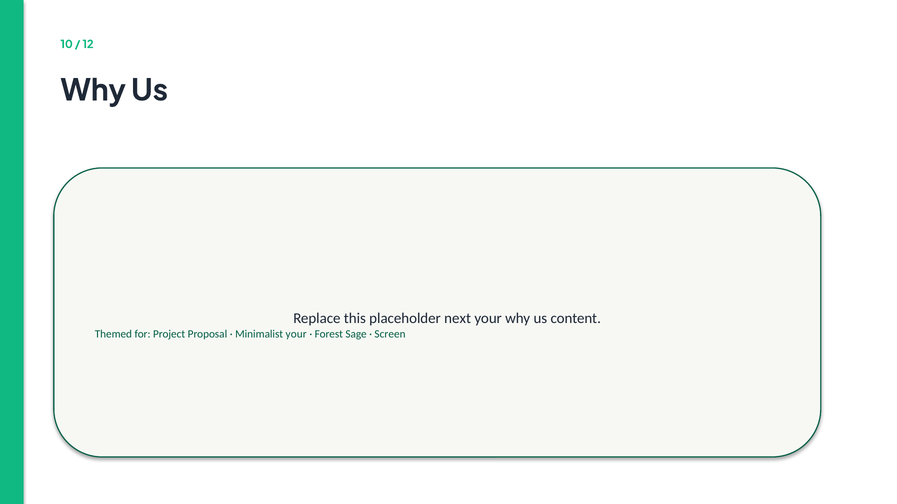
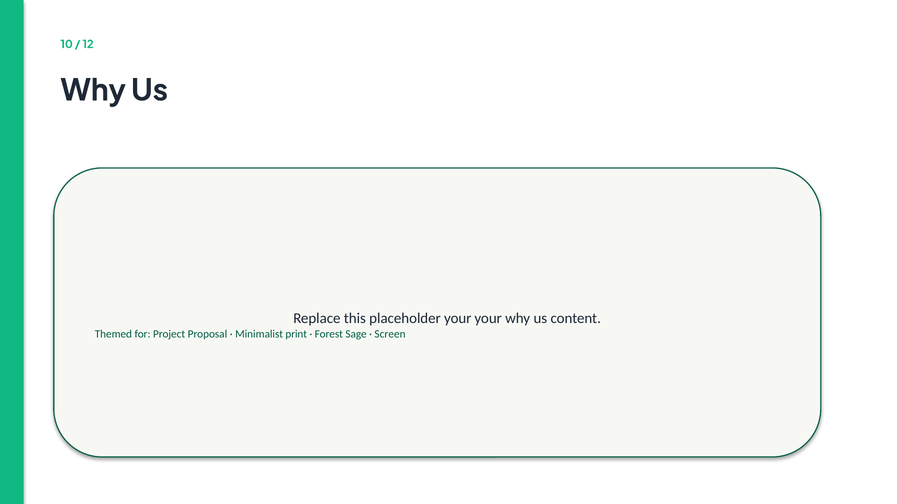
placeholder next: next -> your (458, 319)
Minimalist your: your -> print (296, 334)
